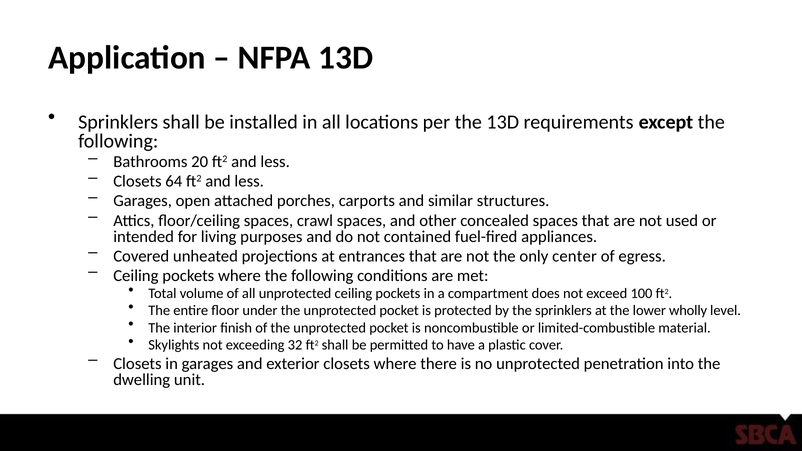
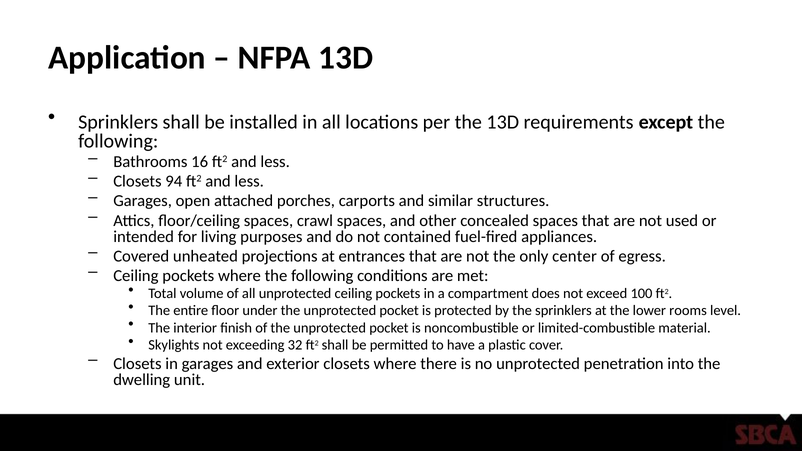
20: 20 -> 16 (200, 162)
64: 64 -> 94 (174, 181)
wholly: wholly -> rooms (688, 311)
